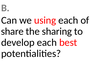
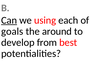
Can underline: none -> present (9, 20)
share: share -> goals (12, 31)
sharing: sharing -> around (57, 31)
develop each: each -> from (47, 43)
